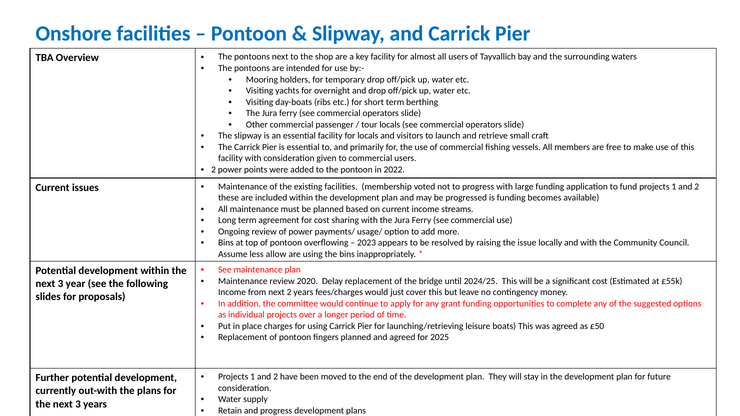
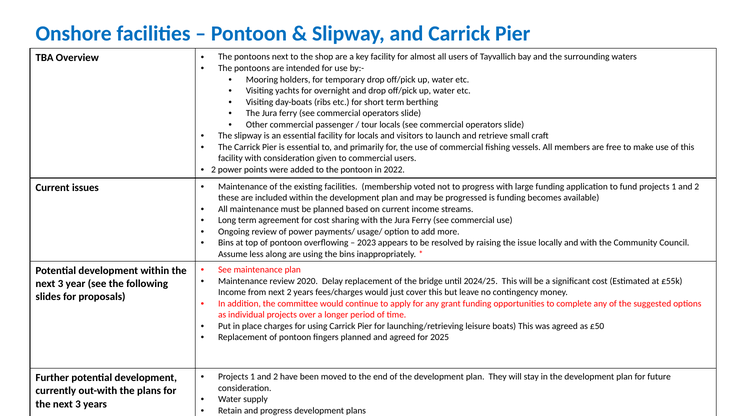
allow: allow -> along (276, 254)
